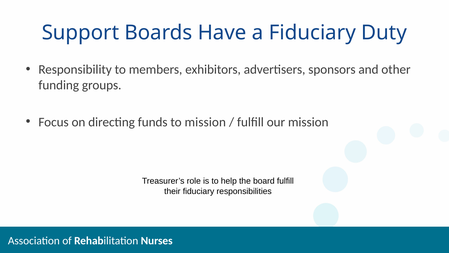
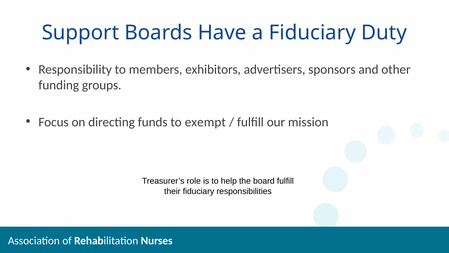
to mission: mission -> exempt (205, 122)
